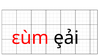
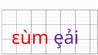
ȩải colour: black -> purple (66, 38)
